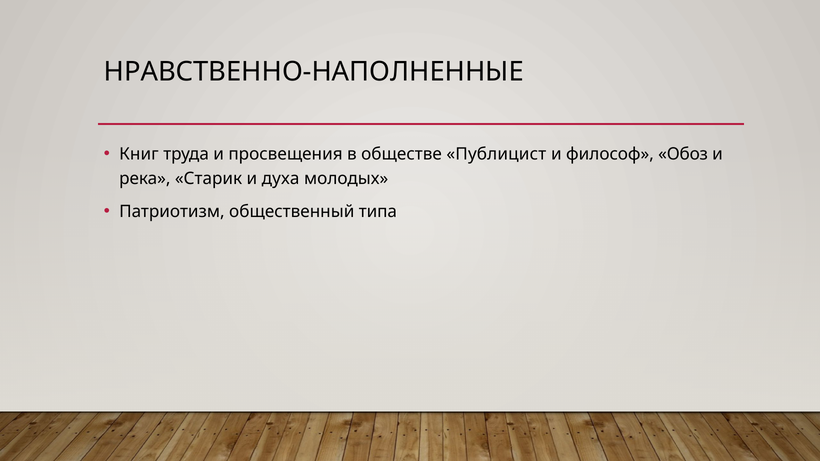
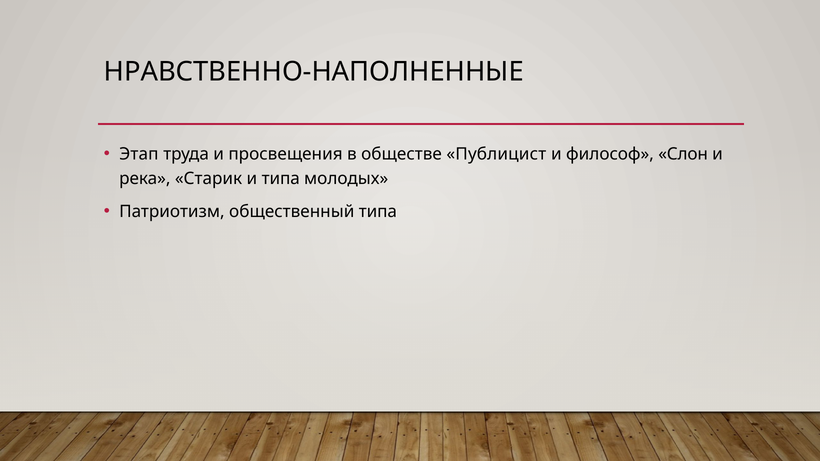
Книг: Книг -> Этап (139, 154)
Обоз: Обоз -> Слон (683, 154)
и духа: духа -> типа (281, 179)
